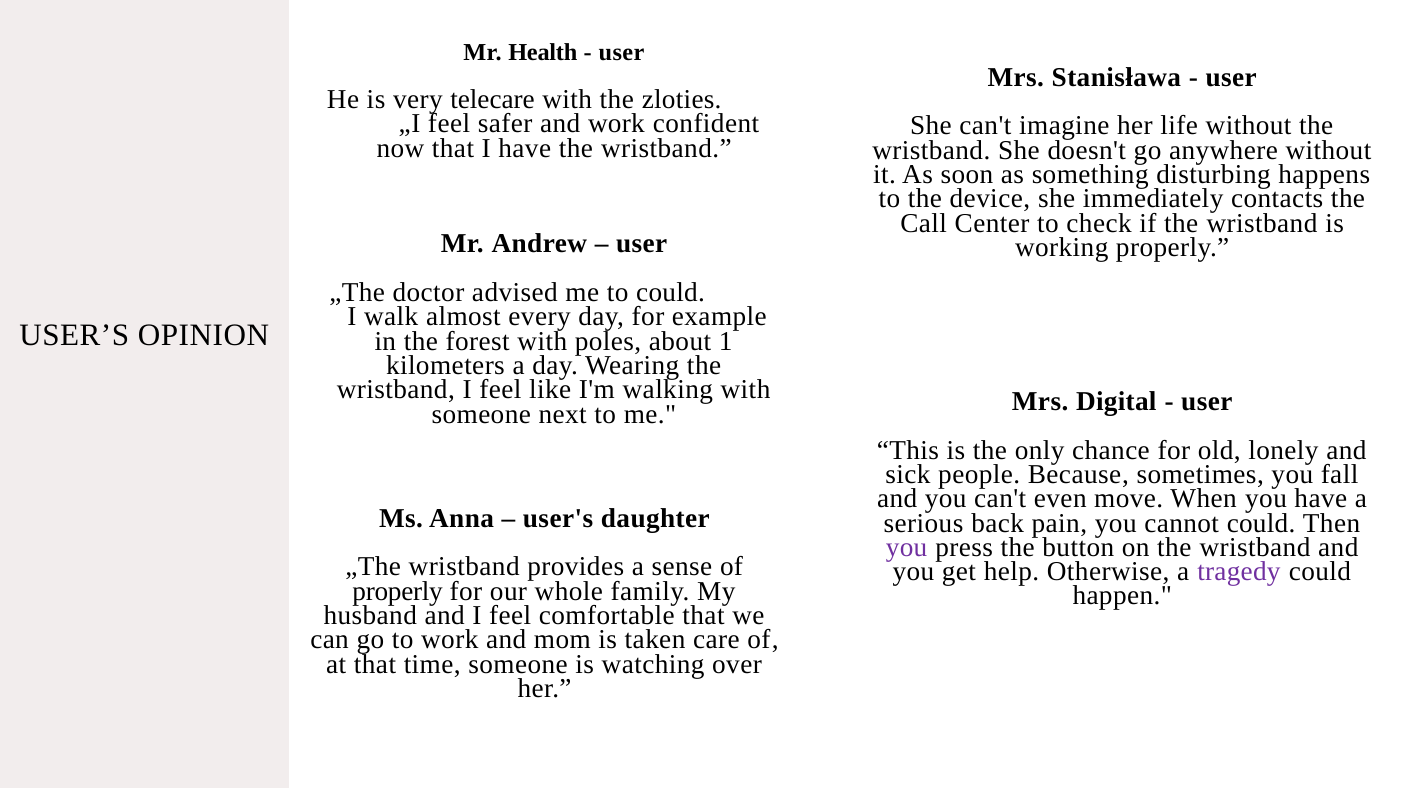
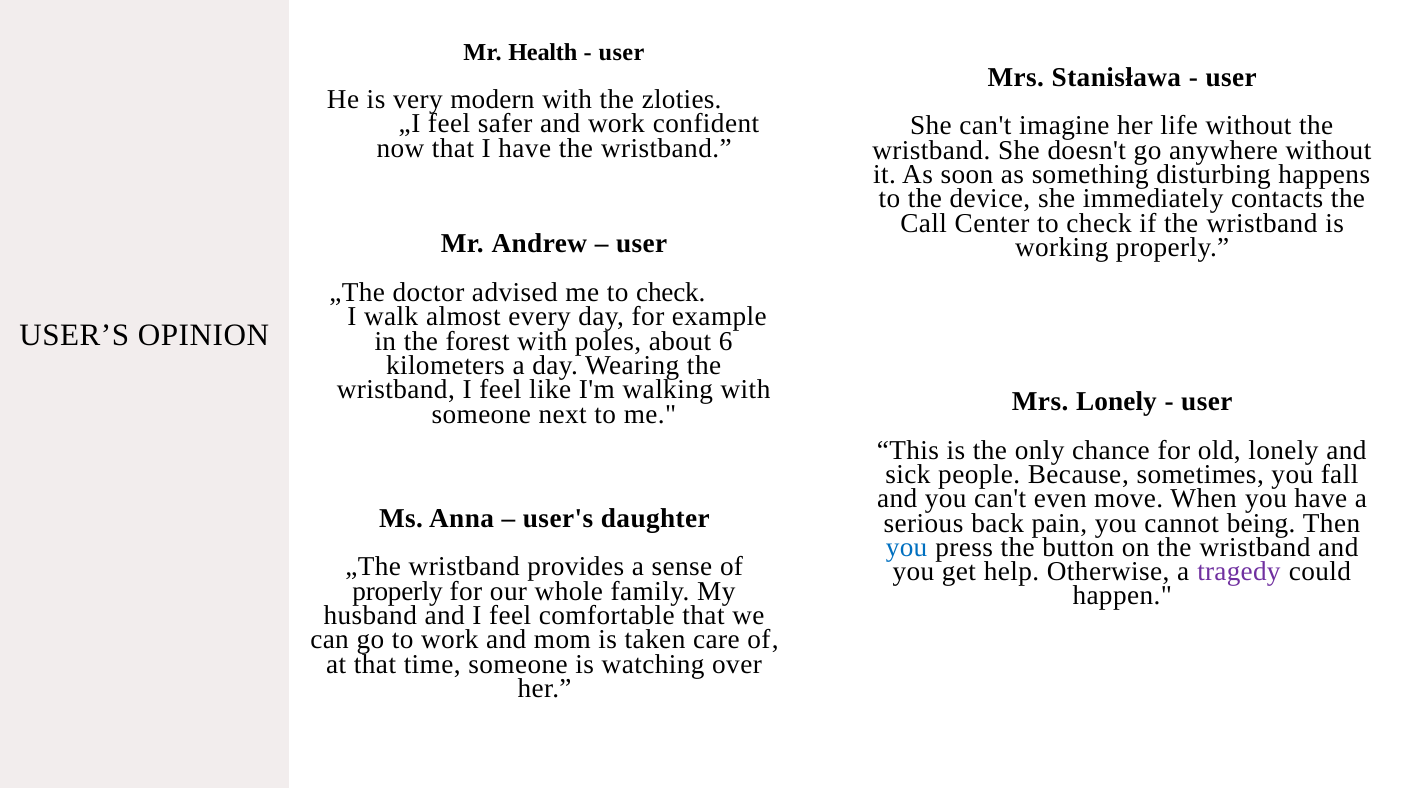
telecare: telecare -> modern (492, 99)
me to could: could -> check (671, 292)
1: 1 -> 6 (726, 341)
Mrs Digital: Digital -> Lonely (1116, 401)
cannot could: could -> being (1261, 523)
you colour: purple -> blue (907, 547)
